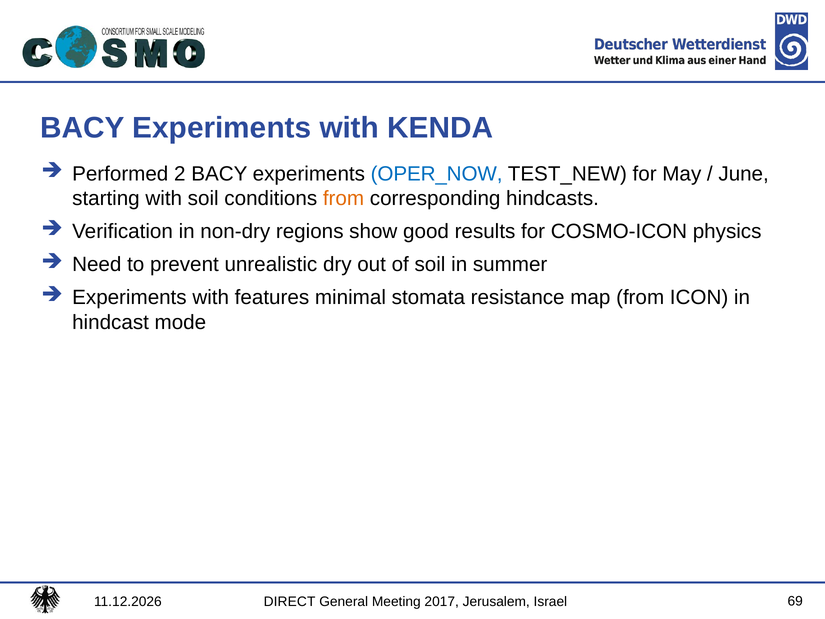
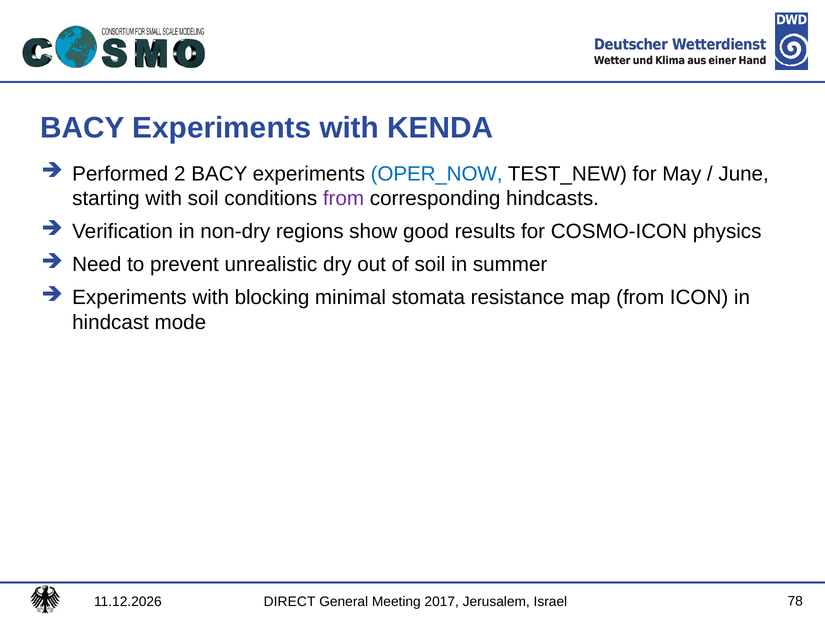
from colour: orange -> purple (343, 199)
features: features -> blocking (272, 298)
69: 69 -> 78 (795, 601)
